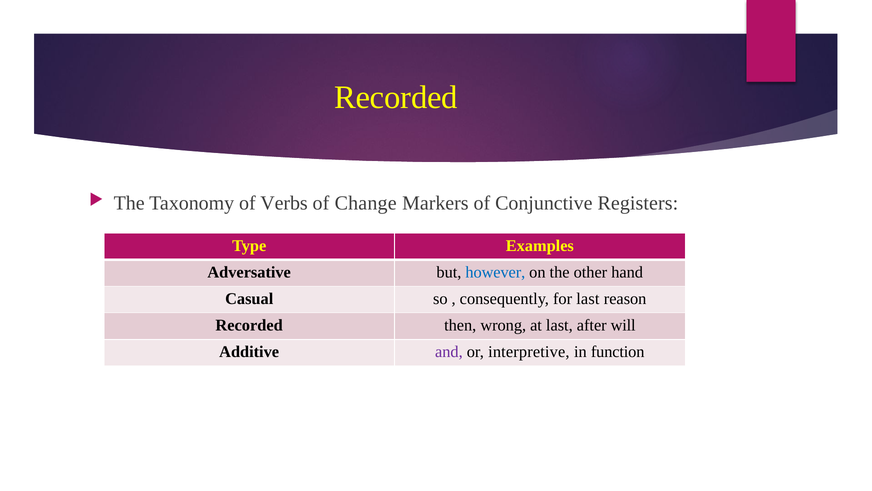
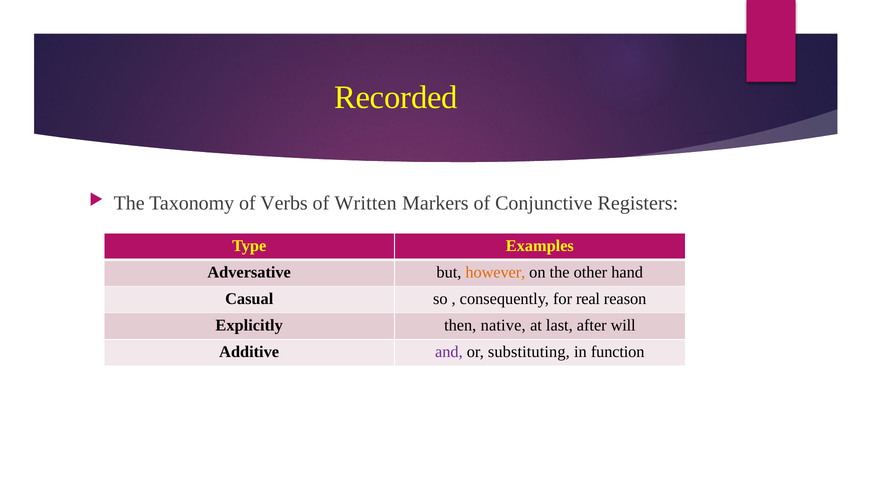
Change: Change -> Written (366, 203)
however colour: blue -> orange (495, 272)
for last: last -> real (588, 298)
Recorded: Recorded -> Explicitly (249, 325)
wrong: wrong -> native (503, 325)
interpretive: interpretive -> substituting (529, 351)
